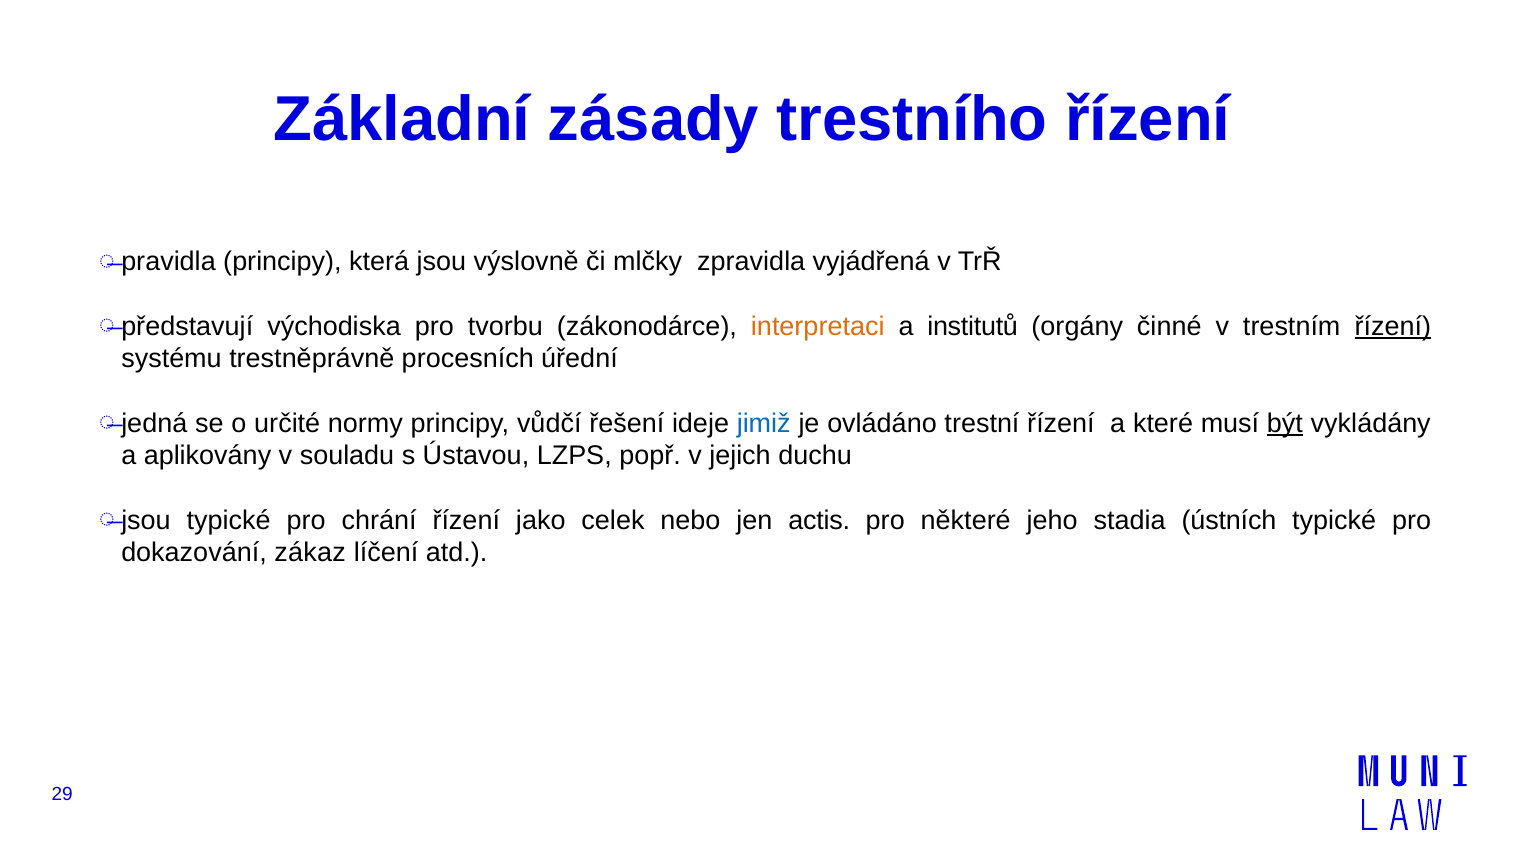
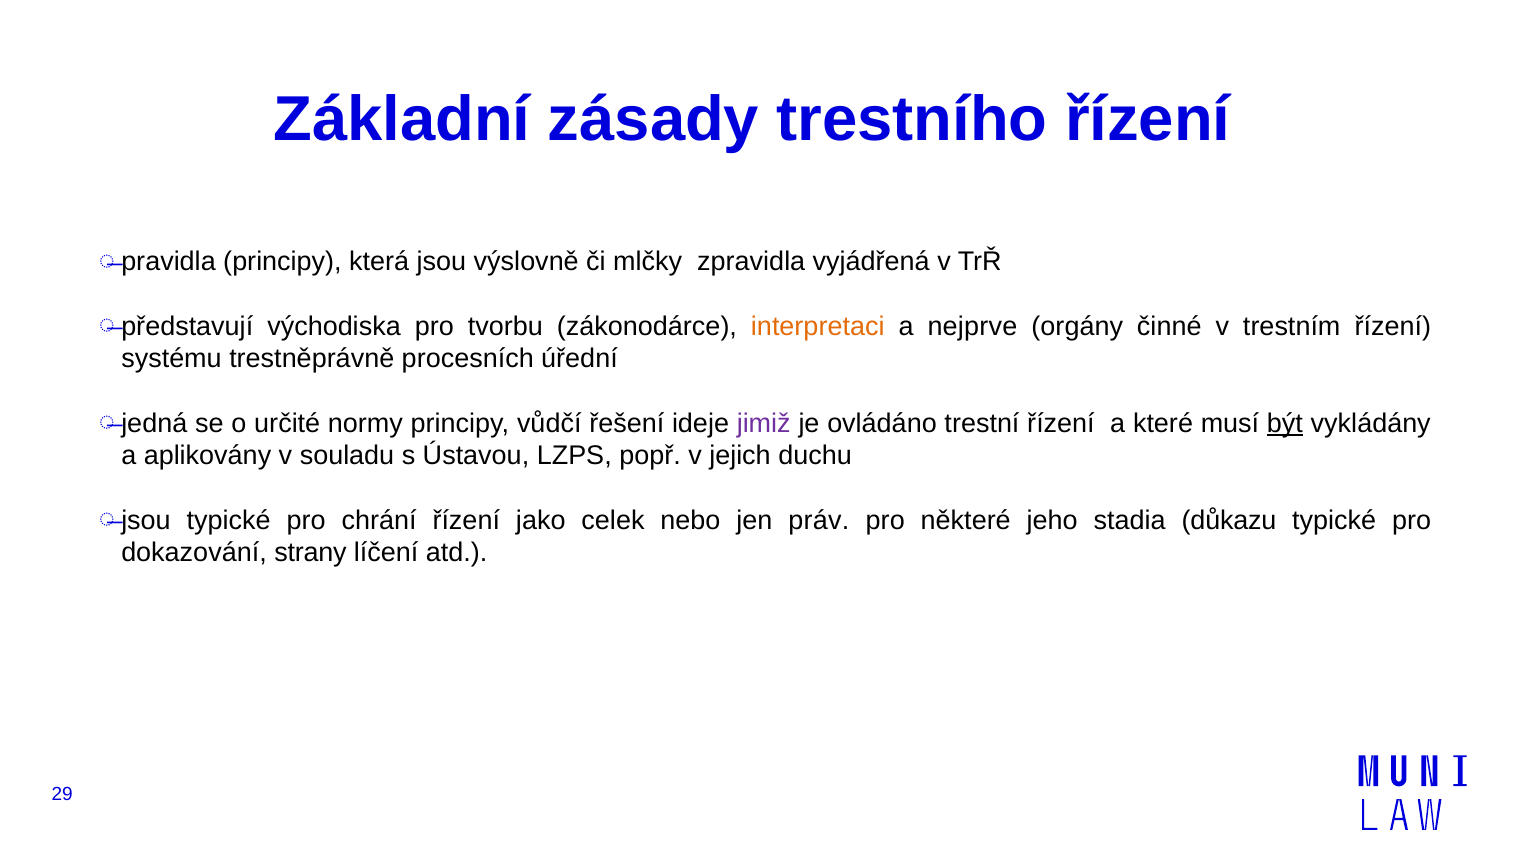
institutů: institutů -> nejprve (972, 326)
řízení underline: present -> none (1393, 326)
jimiž colour: blue -> purple (764, 423)
actis: actis -> práv (819, 521)
ústních: ústních -> důkazu (1229, 521)
zákaz: zákaz -> strany (310, 553)
